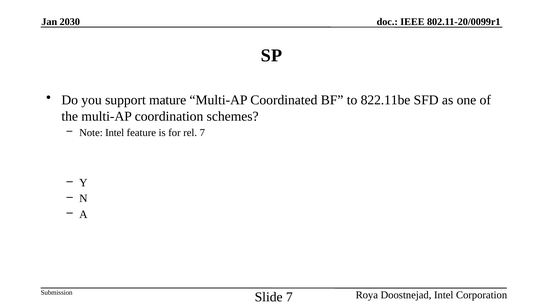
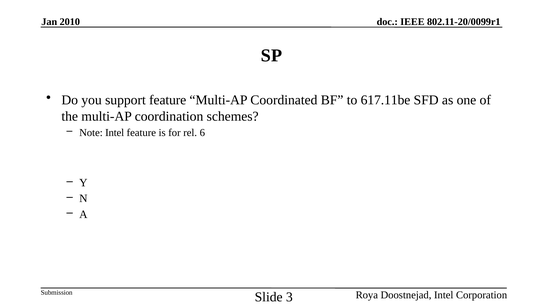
2030: 2030 -> 2010 (70, 22)
support mature: mature -> feature (168, 100)
822.11be: 822.11be -> 617.11be (386, 100)
rel 7: 7 -> 6 (202, 133)
Slide 7: 7 -> 3 (289, 297)
